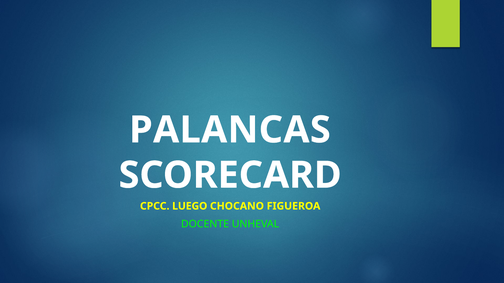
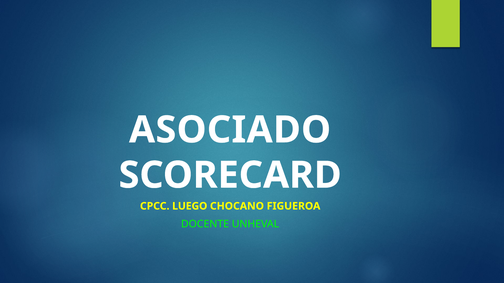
PALANCAS: PALANCAS -> ASOCIADO (230, 130)
